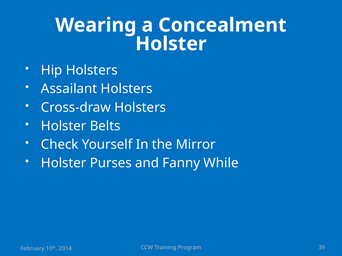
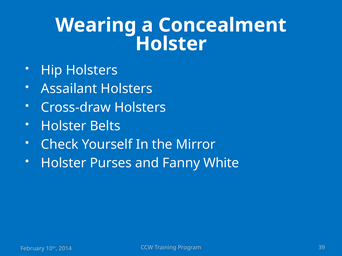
While: While -> White (221, 163)
